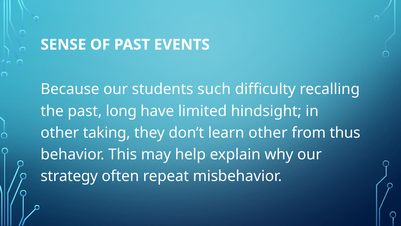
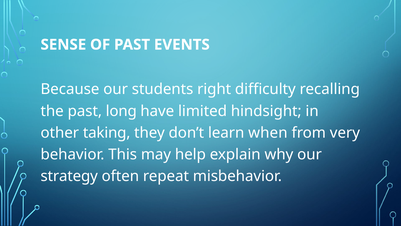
such: such -> right (214, 89)
learn other: other -> when (268, 132)
thus: thus -> very (345, 132)
